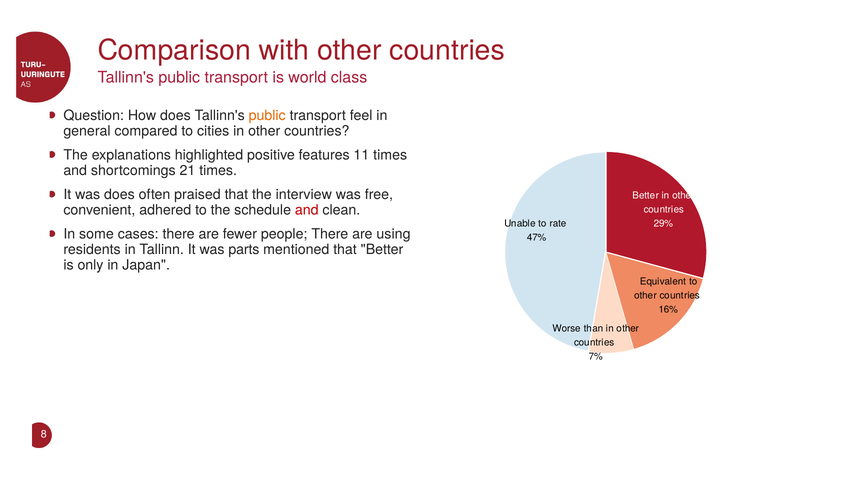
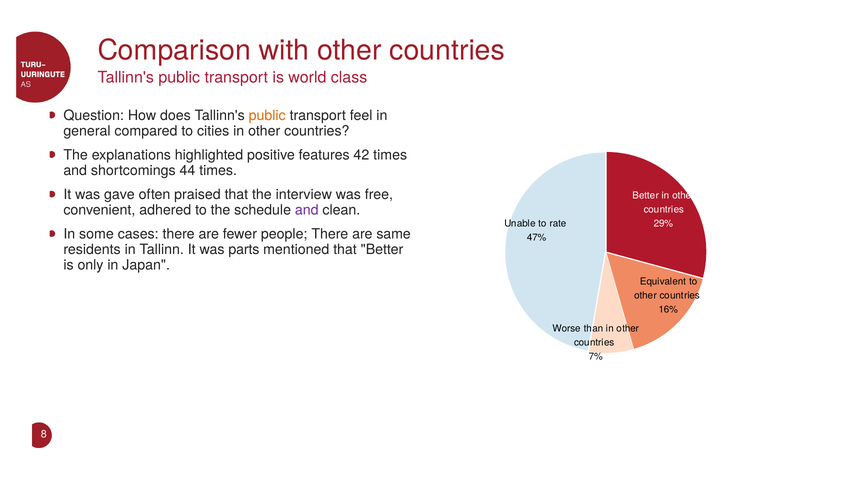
11: 11 -> 42 (361, 155)
21: 21 -> 44 (187, 170)
was does: does -> gave (119, 195)
and colour: red -> purple (307, 210)
using: using -> same (394, 234)
